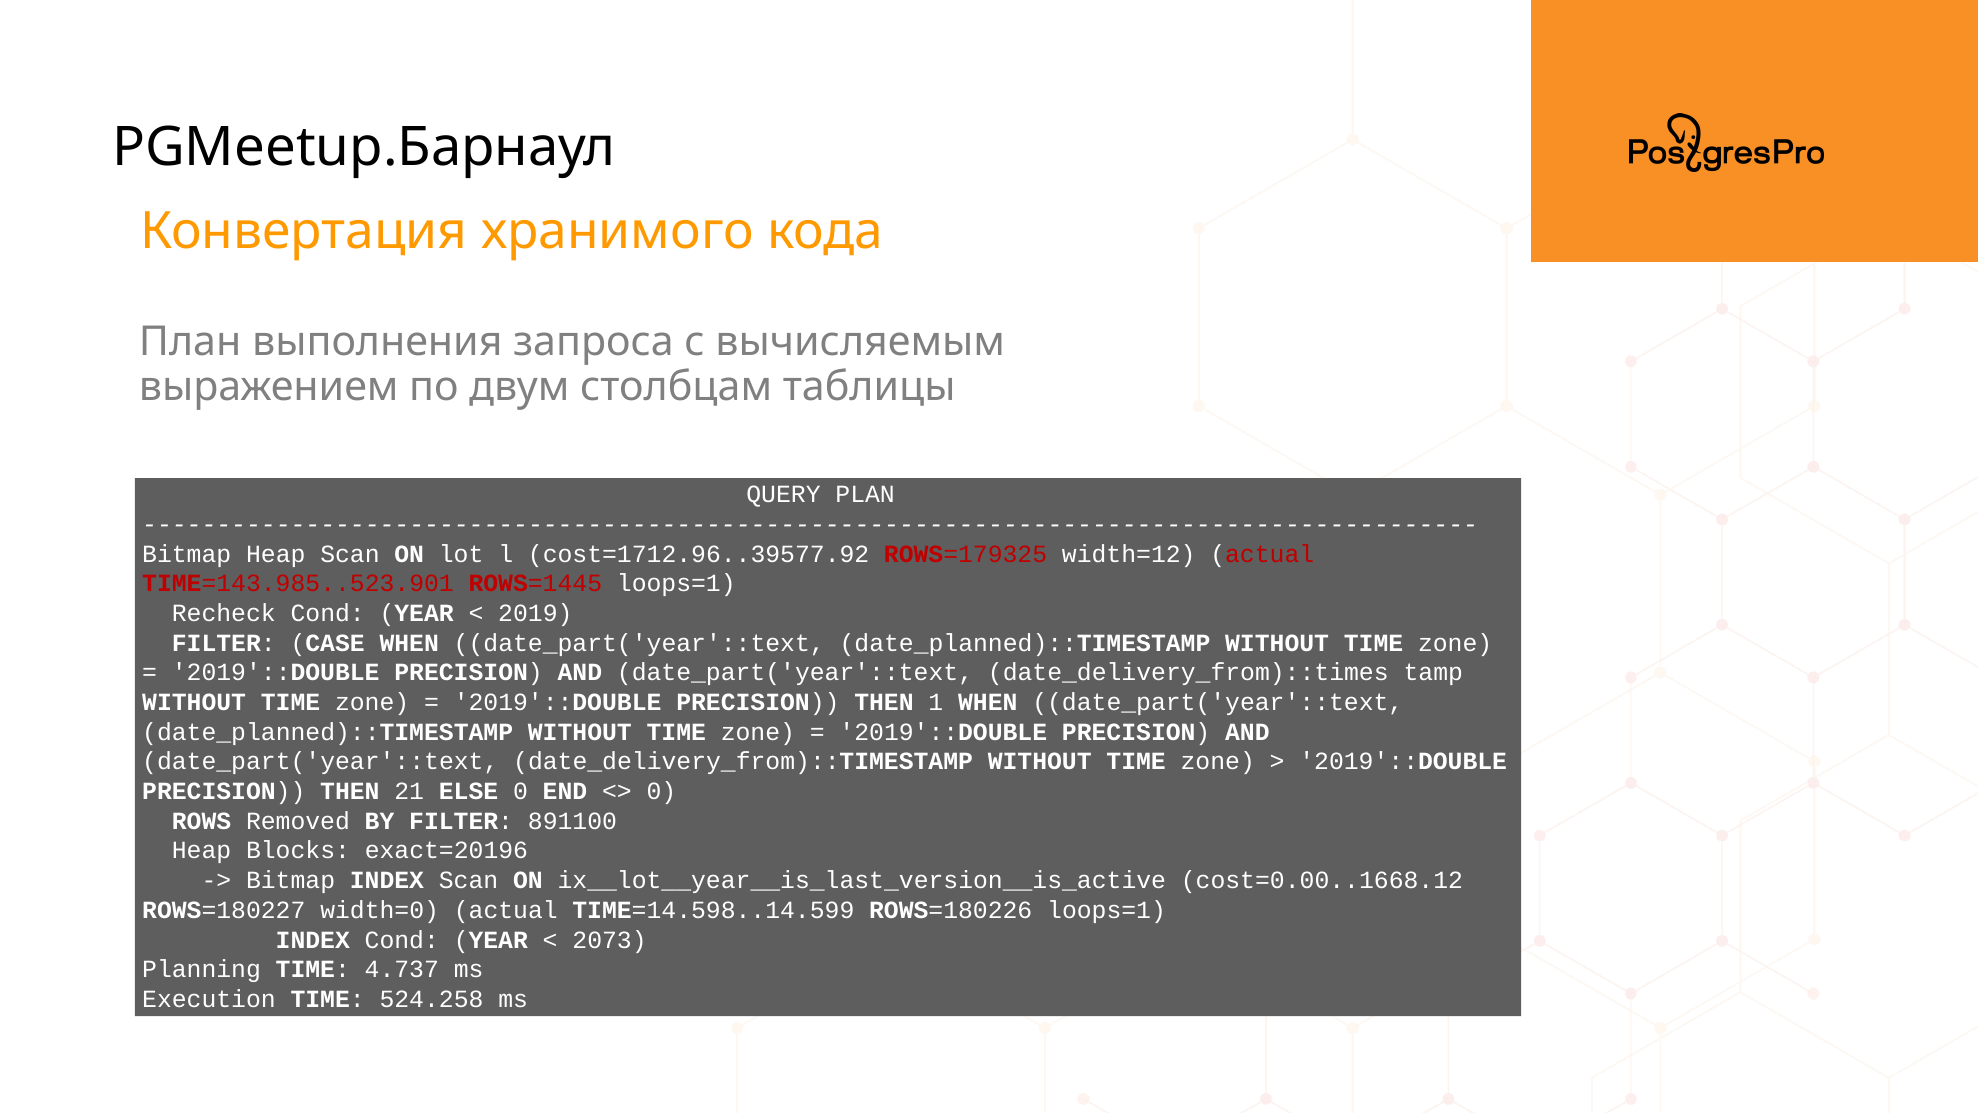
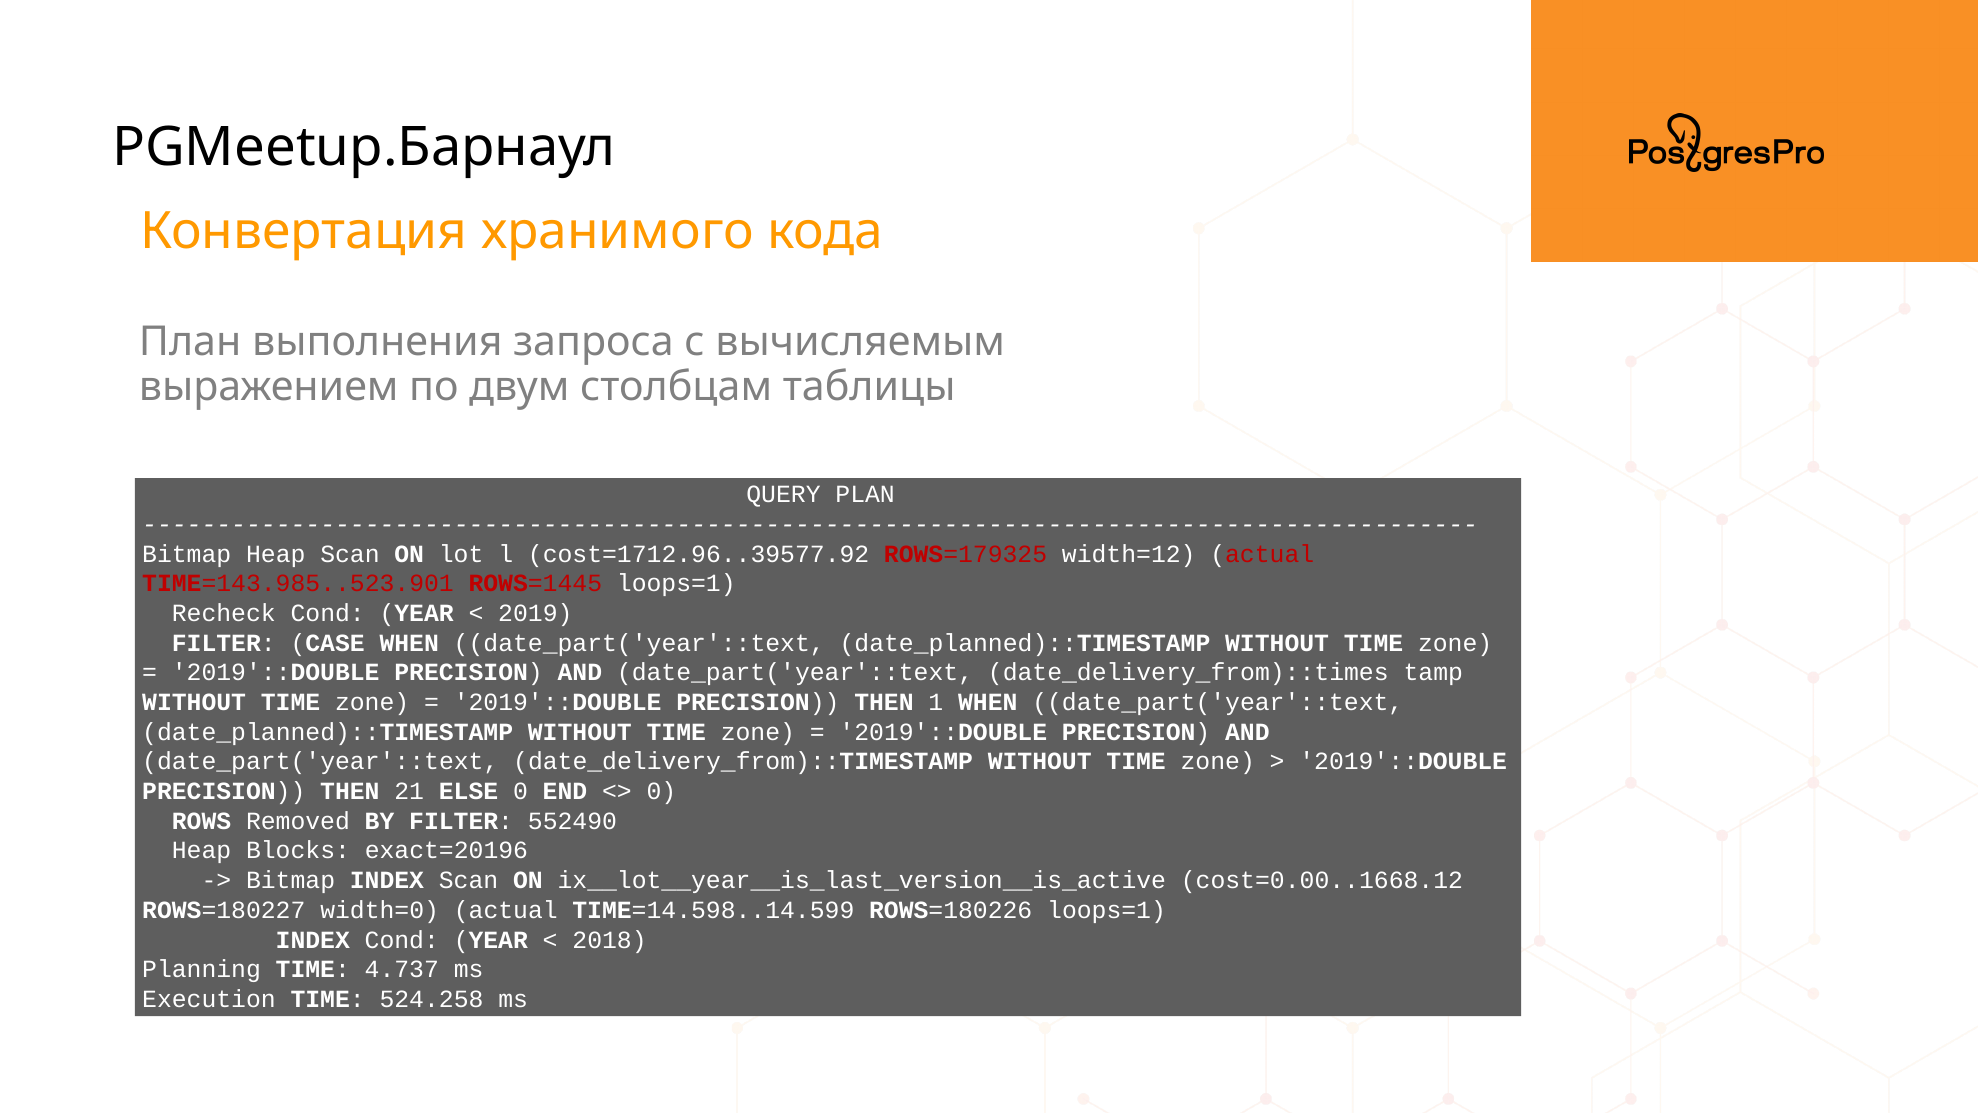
891100: 891100 -> 552490 (572, 821)
2073: 2073 -> 2018 (610, 940)
